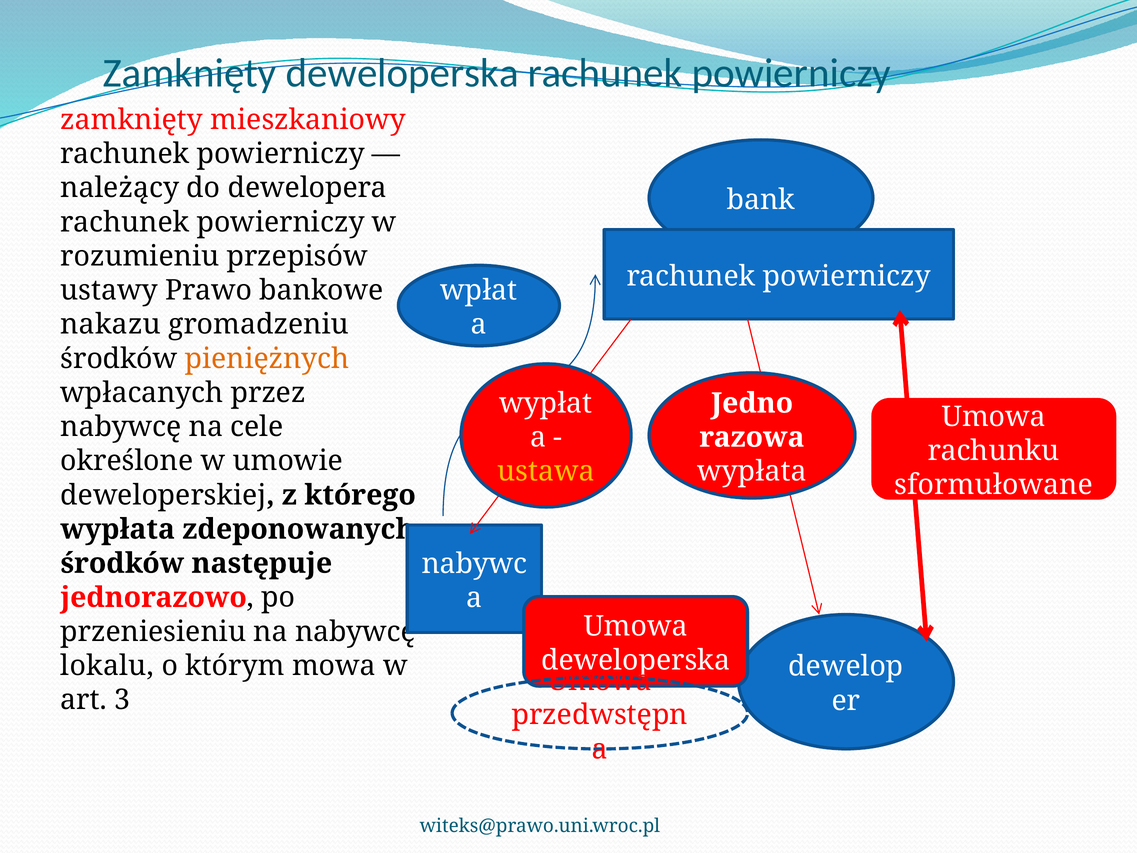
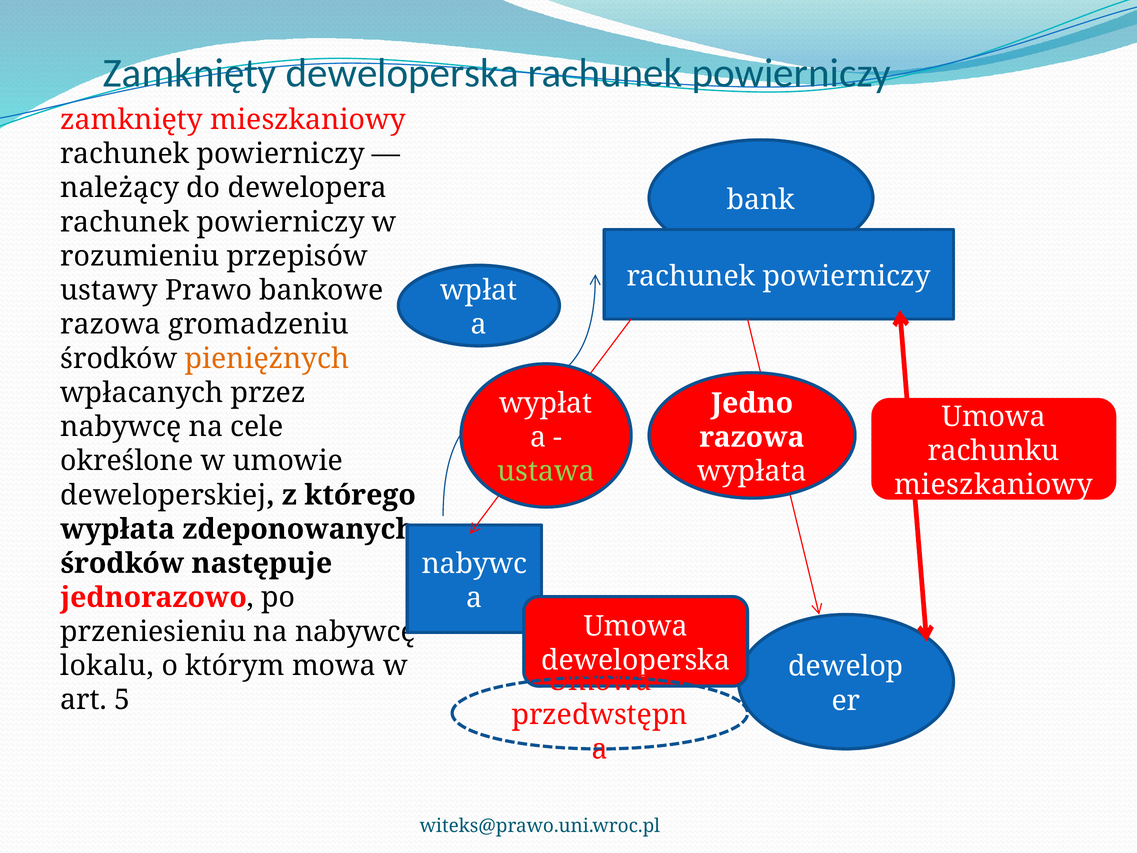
nakazu: nakazu -> razowa (111, 324)
ustawa colour: yellow -> light green (546, 471)
sformułowane: sformułowane -> mieszkaniowy (994, 485)
3: 3 -> 5 (122, 700)
